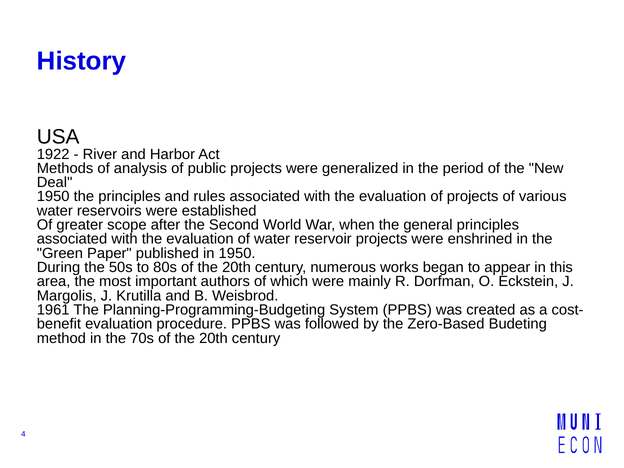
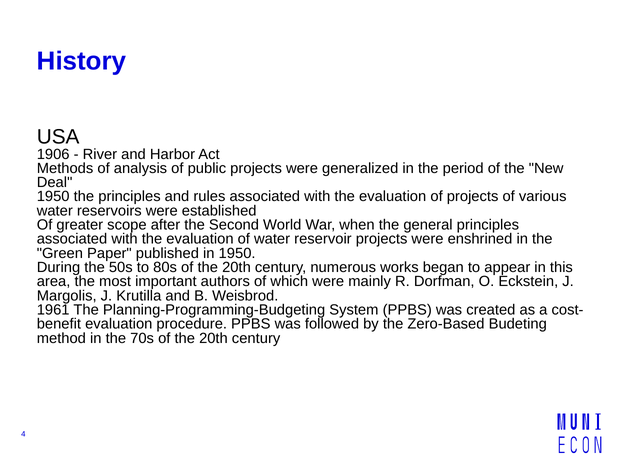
1922: 1922 -> 1906 (53, 154)
